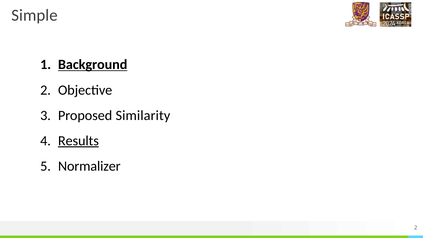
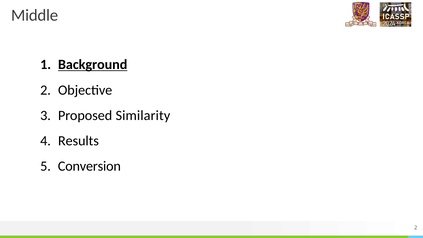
Simple: Simple -> Middle (35, 15)
Results underline: present -> none (78, 141)
Normalizer: Normalizer -> Conversion (89, 166)
